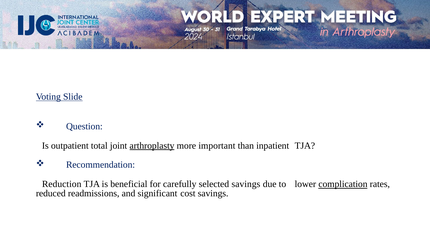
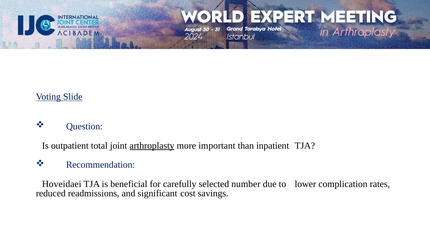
Reduction: Reduction -> Hoveidaei (62, 184)
selected savings: savings -> number (246, 184)
complication underline: present -> none (343, 184)
